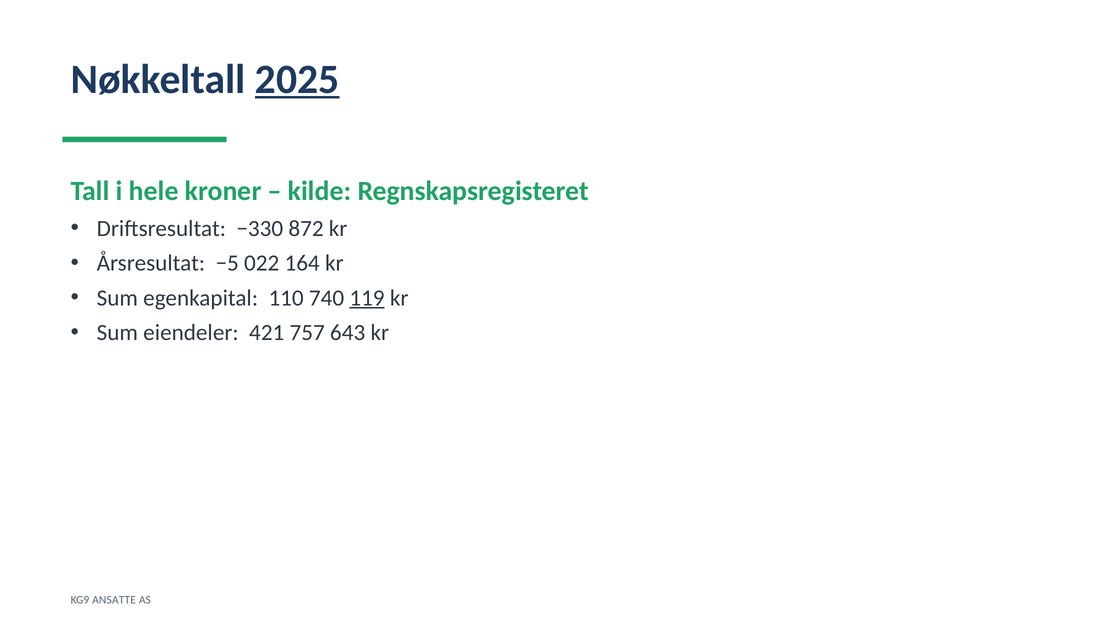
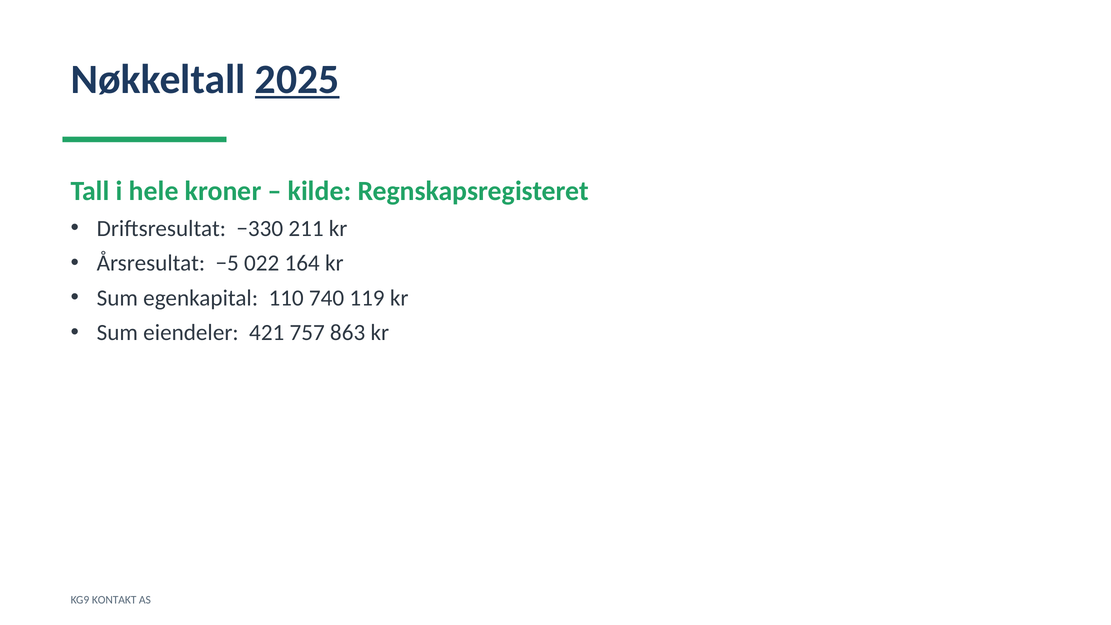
872: 872 -> 211 (306, 228)
119 underline: present -> none (367, 298)
643: 643 -> 863 (348, 333)
ANSATTE: ANSATTE -> KONTAKT (114, 600)
